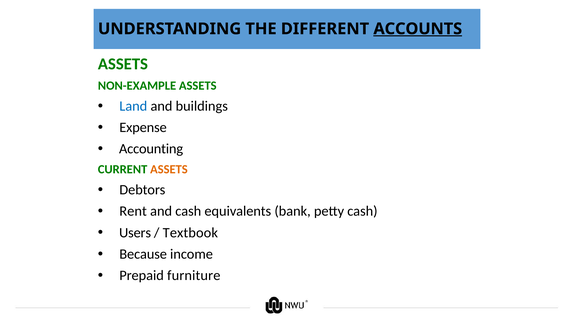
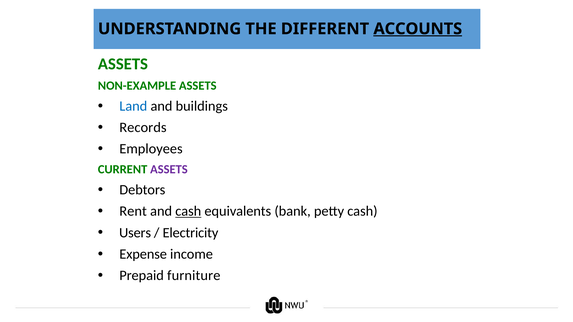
Expense: Expense -> Records (143, 128)
Accounting: Accounting -> Employees (151, 149)
ASSETS colour: orange -> purple (169, 170)
cash underline: none -> present (188, 211)
Textbook: Textbook -> Electricity (190, 233)
Because: Because -> Expense (143, 254)
